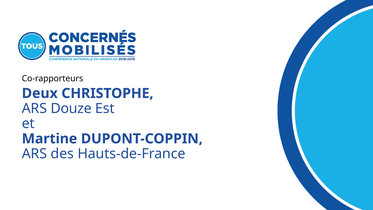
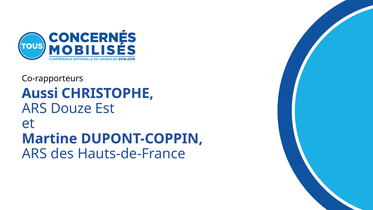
Deux: Deux -> Aussi (40, 93)
